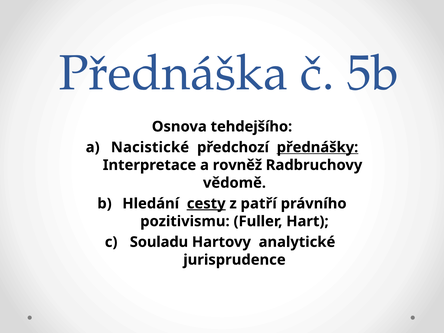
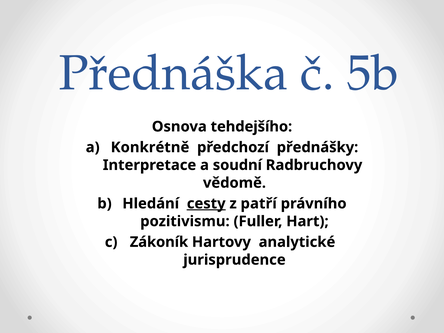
Nacistické: Nacistické -> Konkrétně (150, 147)
přednášky underline: present -> none (317, 147)
rovněž: rovněž -> soudní (237, 165)
Souladu: Souladu -> Zákoník (159, 242)
